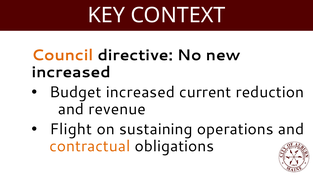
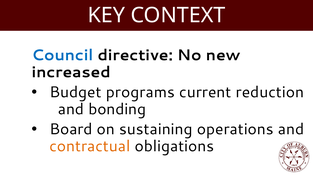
Council colour: orange -> blue (63, 55)
Budget increased: increased -> programs (140, 92)
revenue: revenue -> bonding (117, 109)
Flight: Flight -> Board (71, 129)
